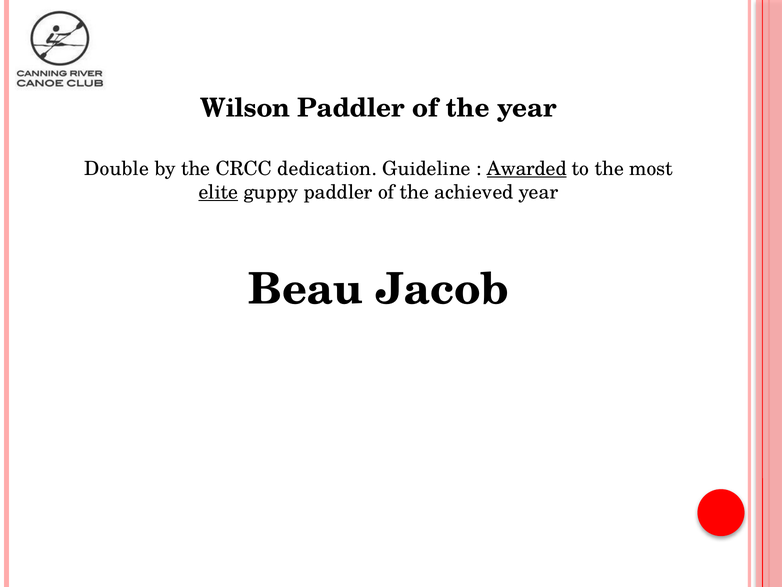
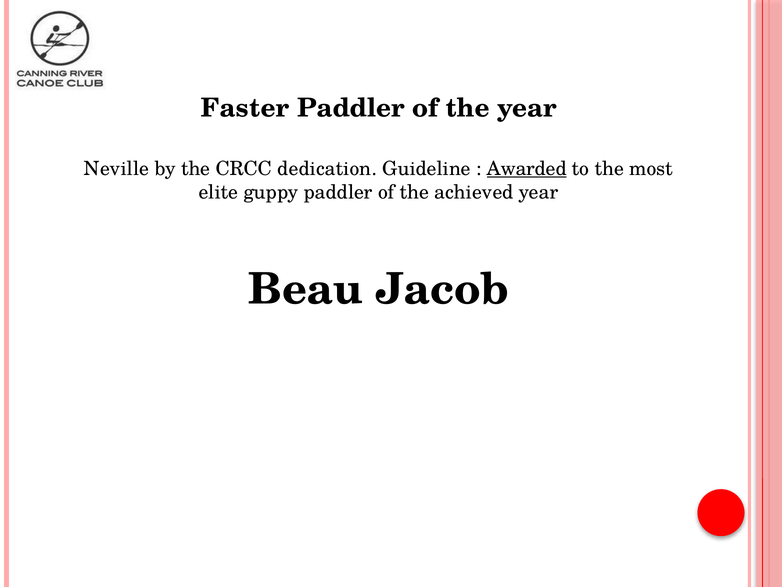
Wilson: Wilson -> Faster (245, 108)
Double: Double -> Neville (117, 169)
elite underline: present -> none (218, 192)
